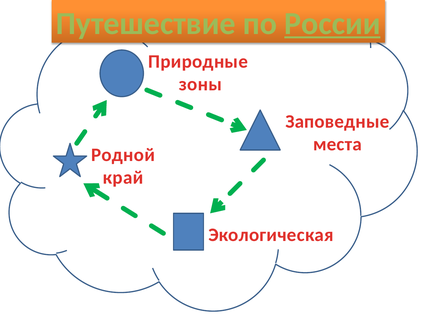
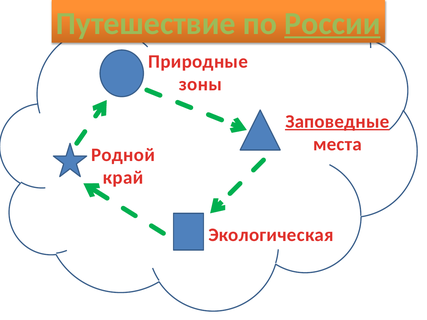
Заповедные underline: none -> present (337, 122)
